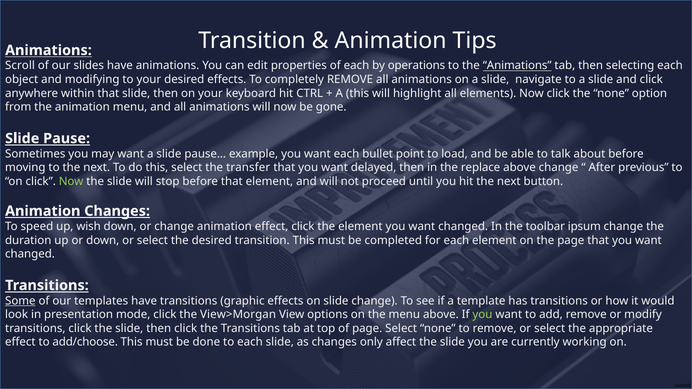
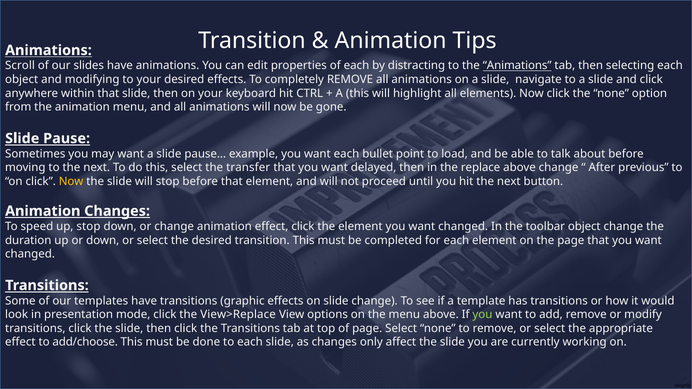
operations: operations -> distracting (416, 66)
Now colour: light green -> yellow (71, 182)
up wish: wish -> stop (88, 227)
toolbar ipsum: ipsum -> object (584, 227)
Some underline: present -> none (20, 301)
View>Morgan: View>Morgan -> View>Replace (238, 315)
